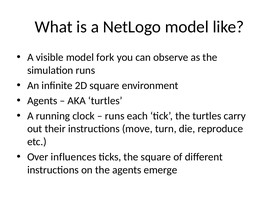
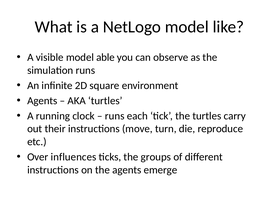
fork: fork -> able (105, 57)
the square: square -> groups (156, 157)
